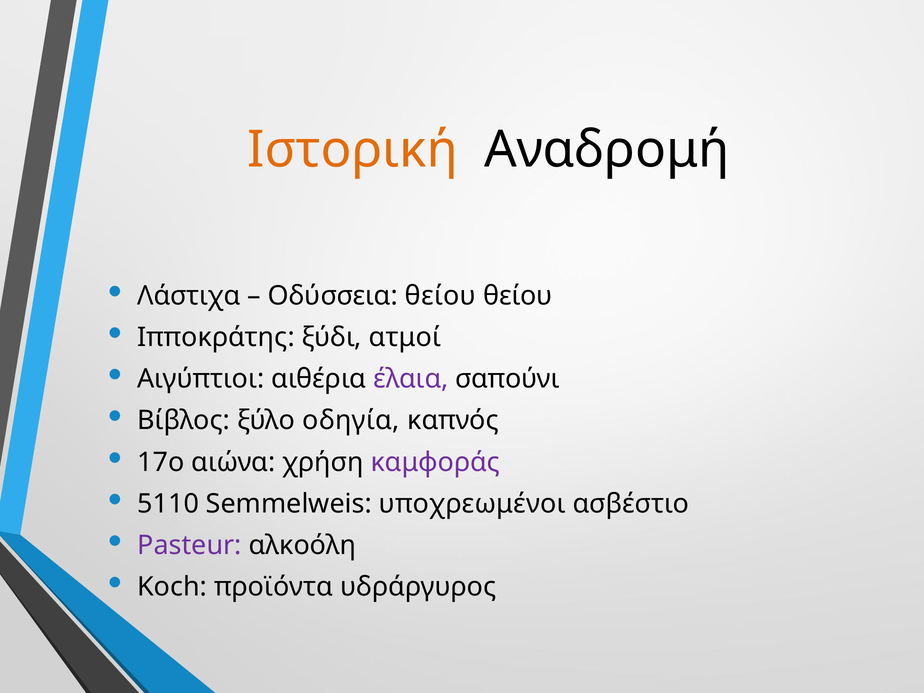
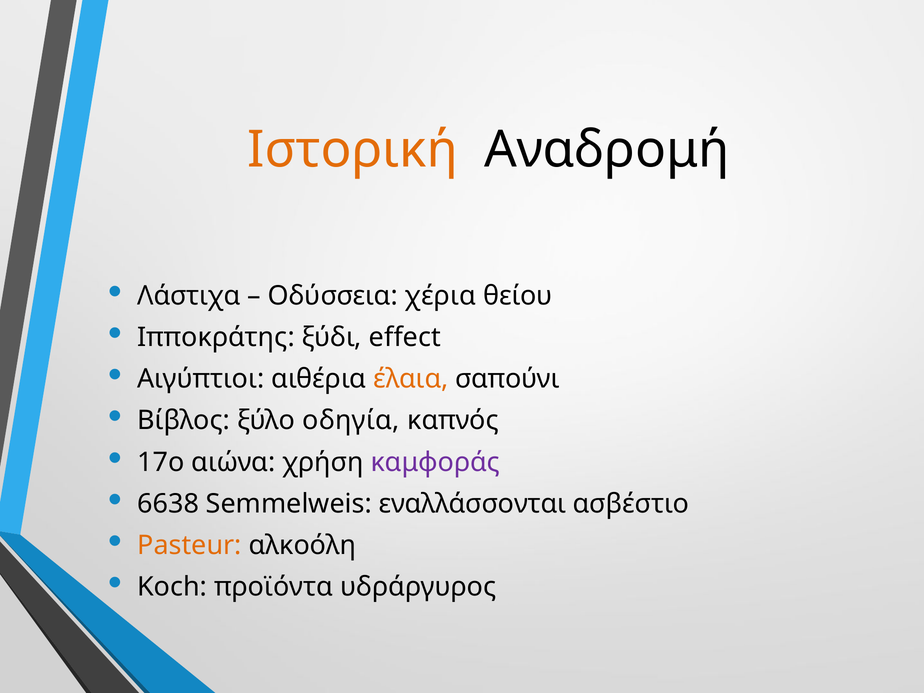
Οδύσσεια θείου: θείου -> χέρια (440, 296)
ατμοί: ατμοί -> effect (405, 337)
έλαια colour: purple -> orange (411, 379)
5110: 5110 -> 6638 (168, 504)
υποχρεωμένοι: υποχρεωμένοι -> εναλλάσσονται (472, 504)
Pasteur colour: purple -> orange (189, 545)
